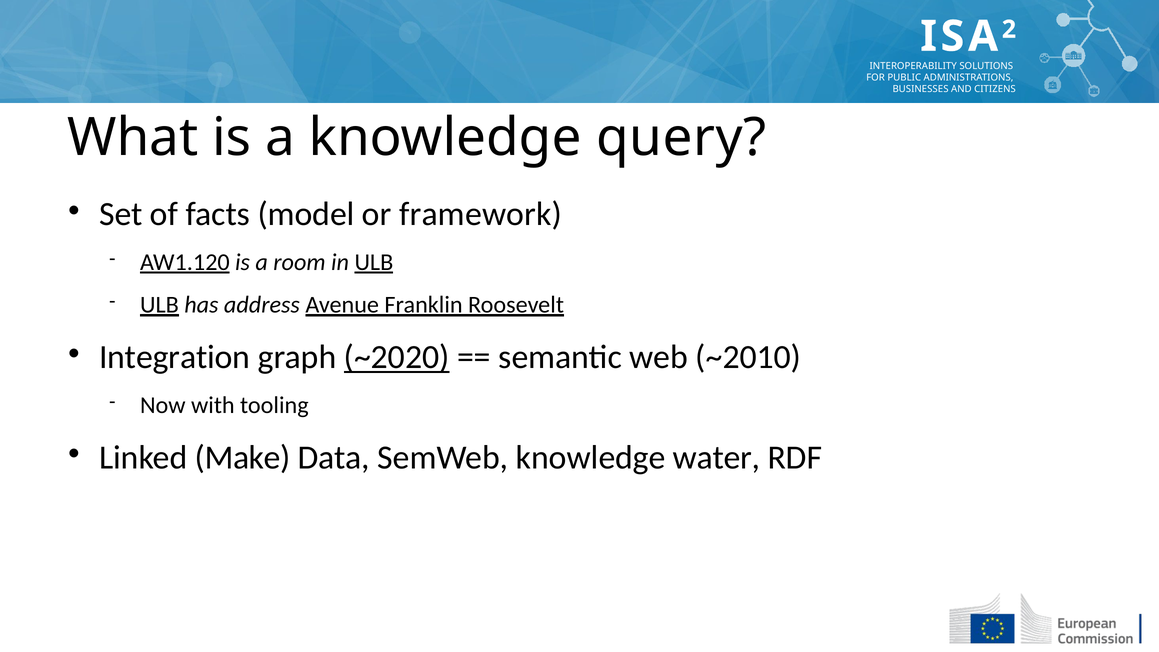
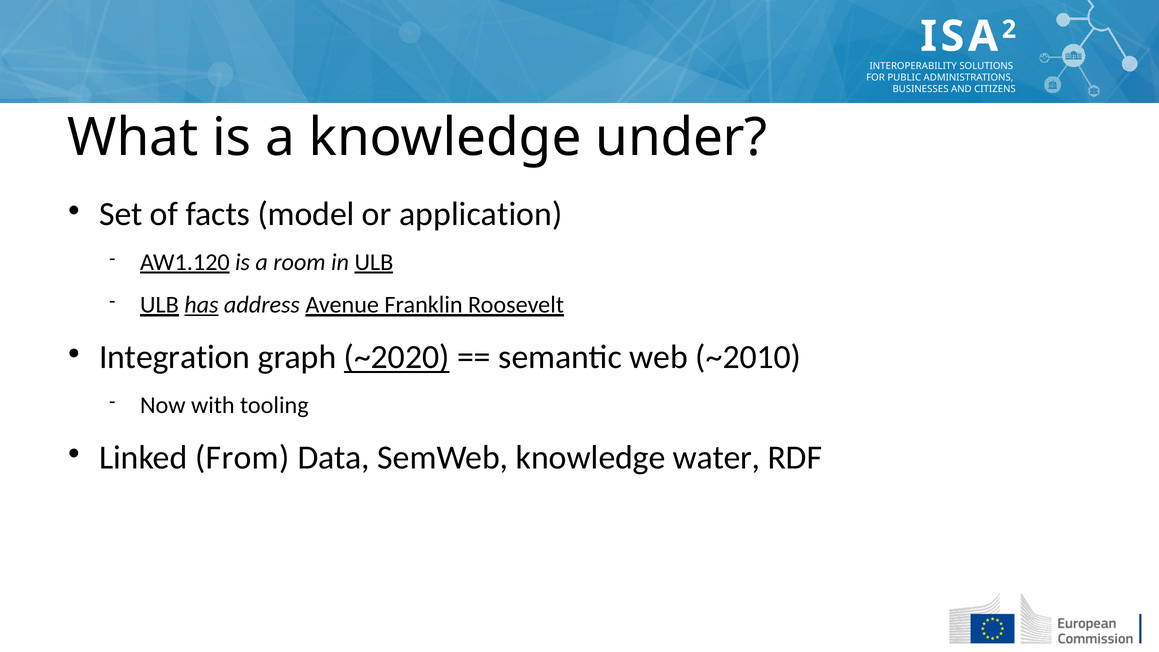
query: query -> under (681, 138)
framework: framework -> application (481, 214)
has underline: none -> present (201, 305)
Make: Make -> From (242, 458)
